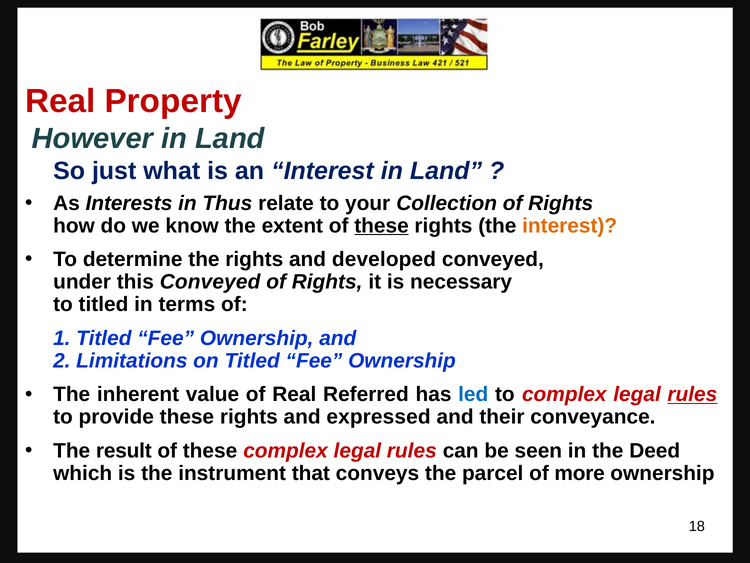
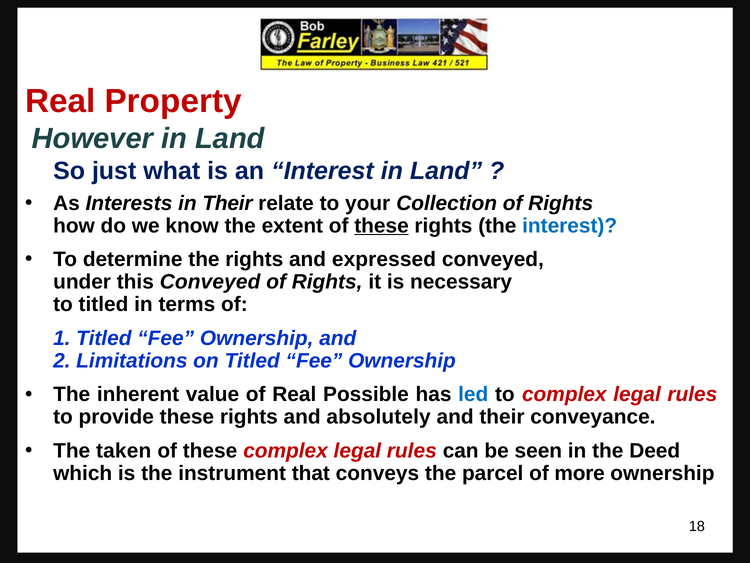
in Thus: Thus -> Their (227, 203)
interest colour: orange -> blue (570, 225)
developed: developed -> expressed (384, 259)
Referred: Referred -> Possible (366, 394)
rules underline: present -> none (692, 394)
expressed: expressed -> absolutely (379, 417)
result: result -> taken (124, 450)
